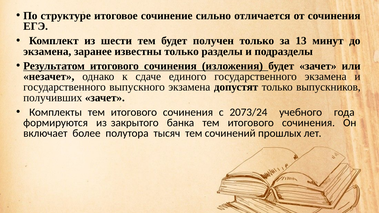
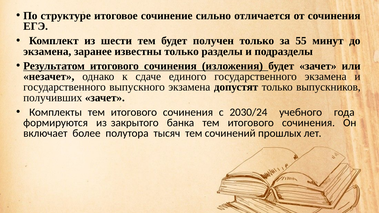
13: 13 -> 55 (301, 41)
2073/24: 2073/24 -> 2030/24 (248, 112)
